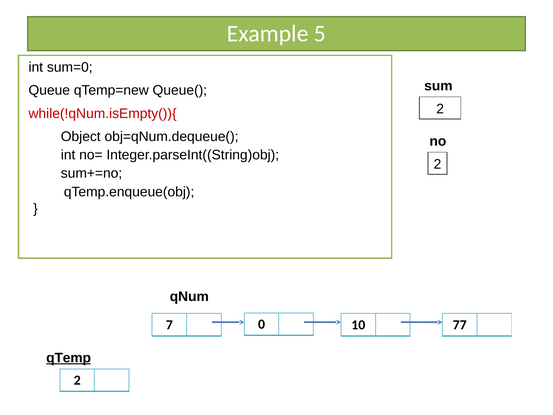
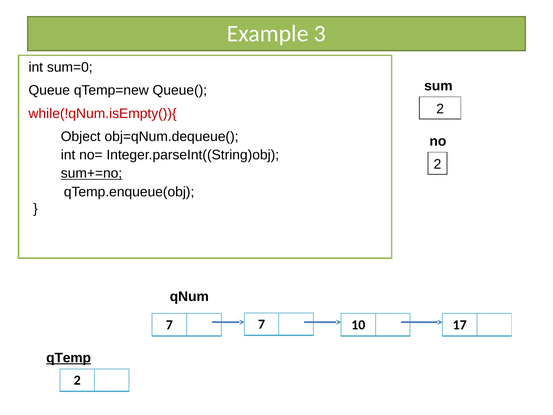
5: 5 -> 3 (320, 34)
sum+=no underline: none -> present (92, 173)
7 0: 0 -> 7 (262, 324)
77: 77 -> 17 (460, 325)
